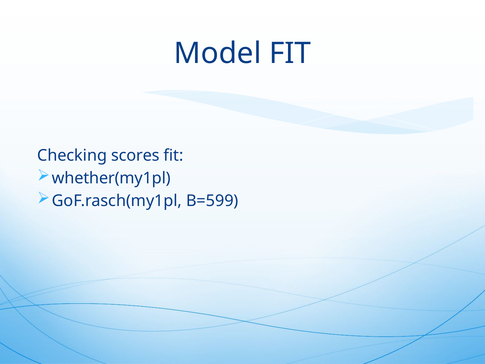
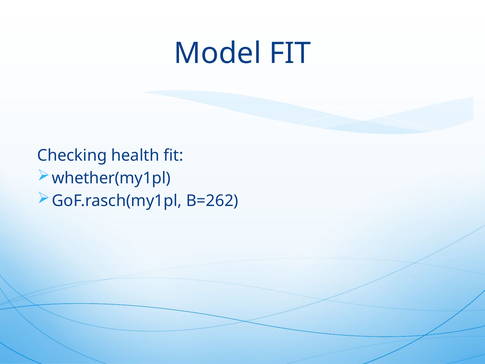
scores: scores -> health (135, 155)
B=599: B=599 -> B=262 (212, 201)
